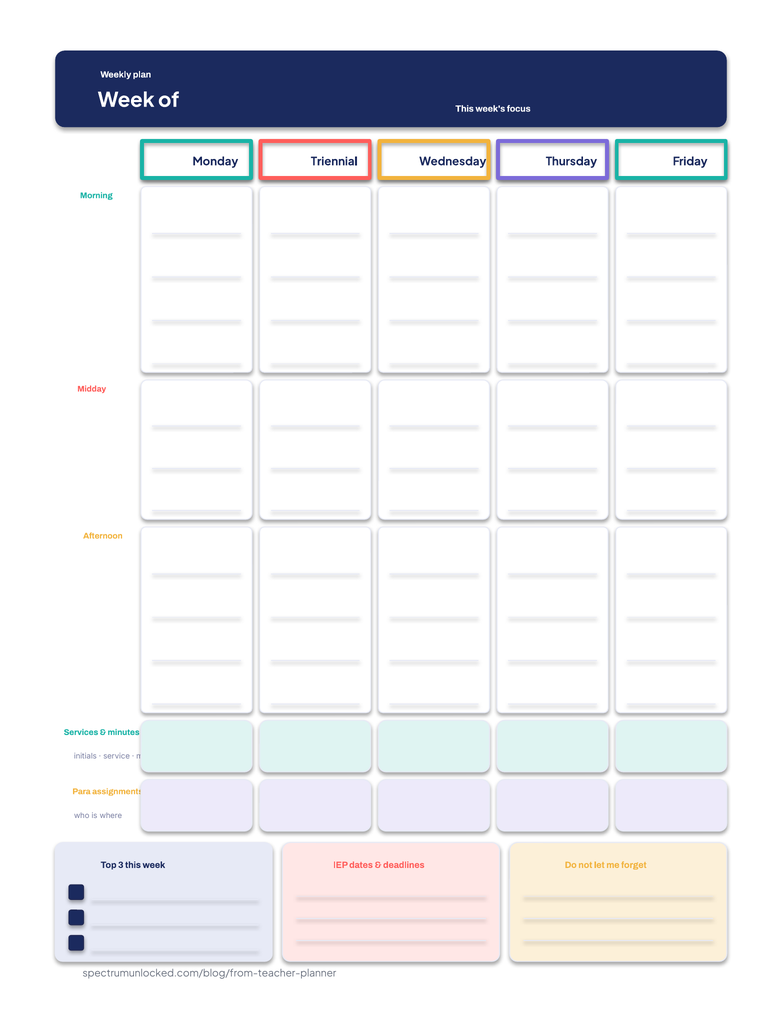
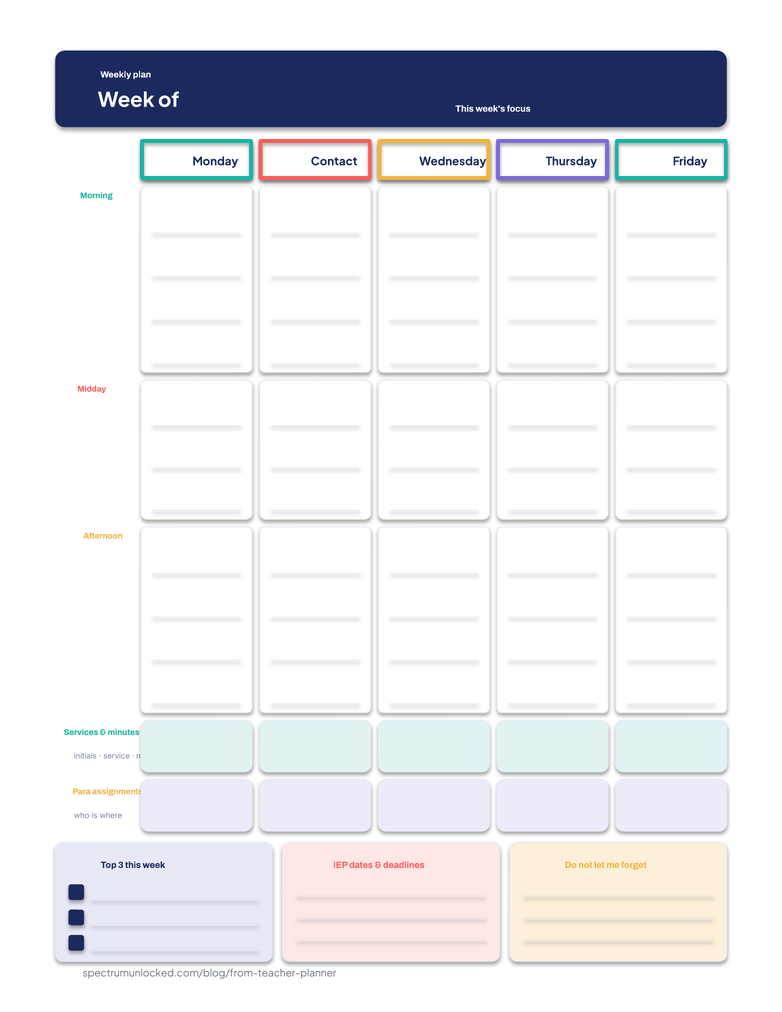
Triennial: Triennial -> Contact (334, 161)
